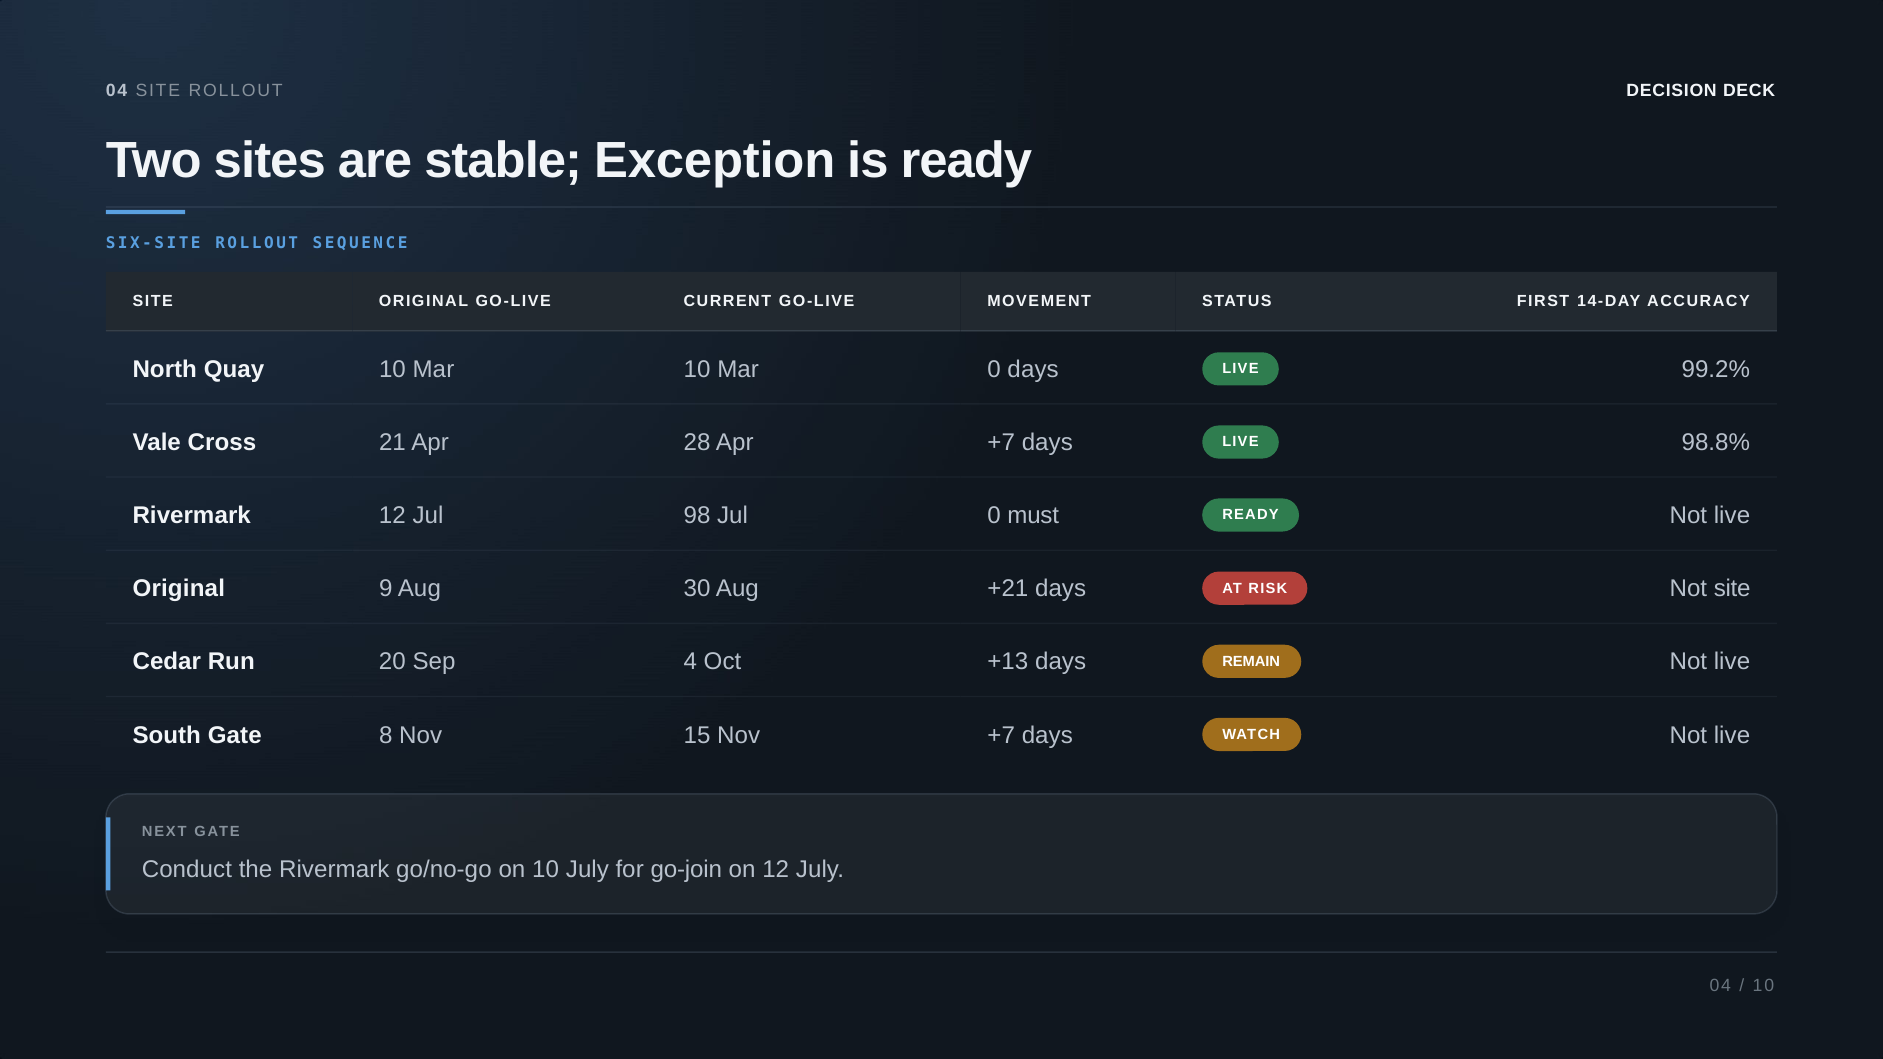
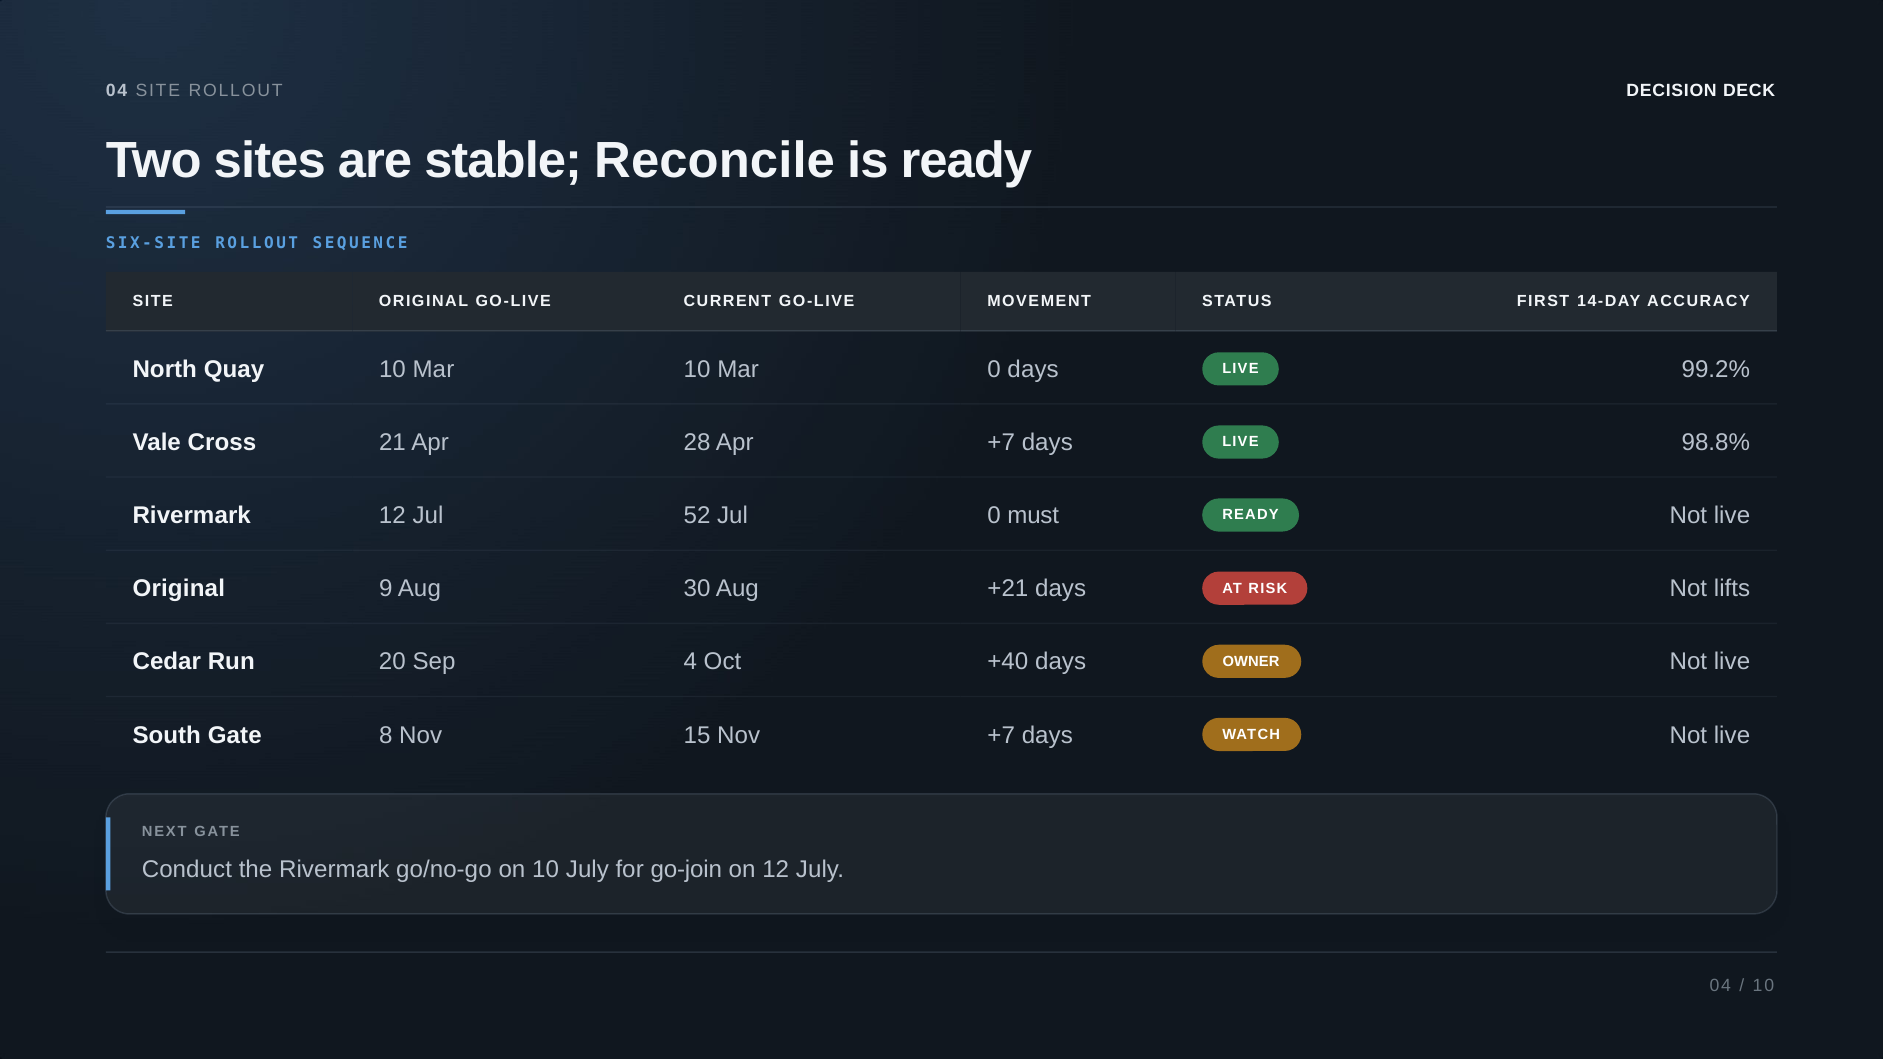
Exception: Exception -> Reconcile (715, 161)
98: 98 -> 52 (697, 516)
Not site: site -> lifts (1732, 589)
+13: +13 -> +40 (1008, 662)
REMAIN: REMAIN -> OWNER (1251, 661)
